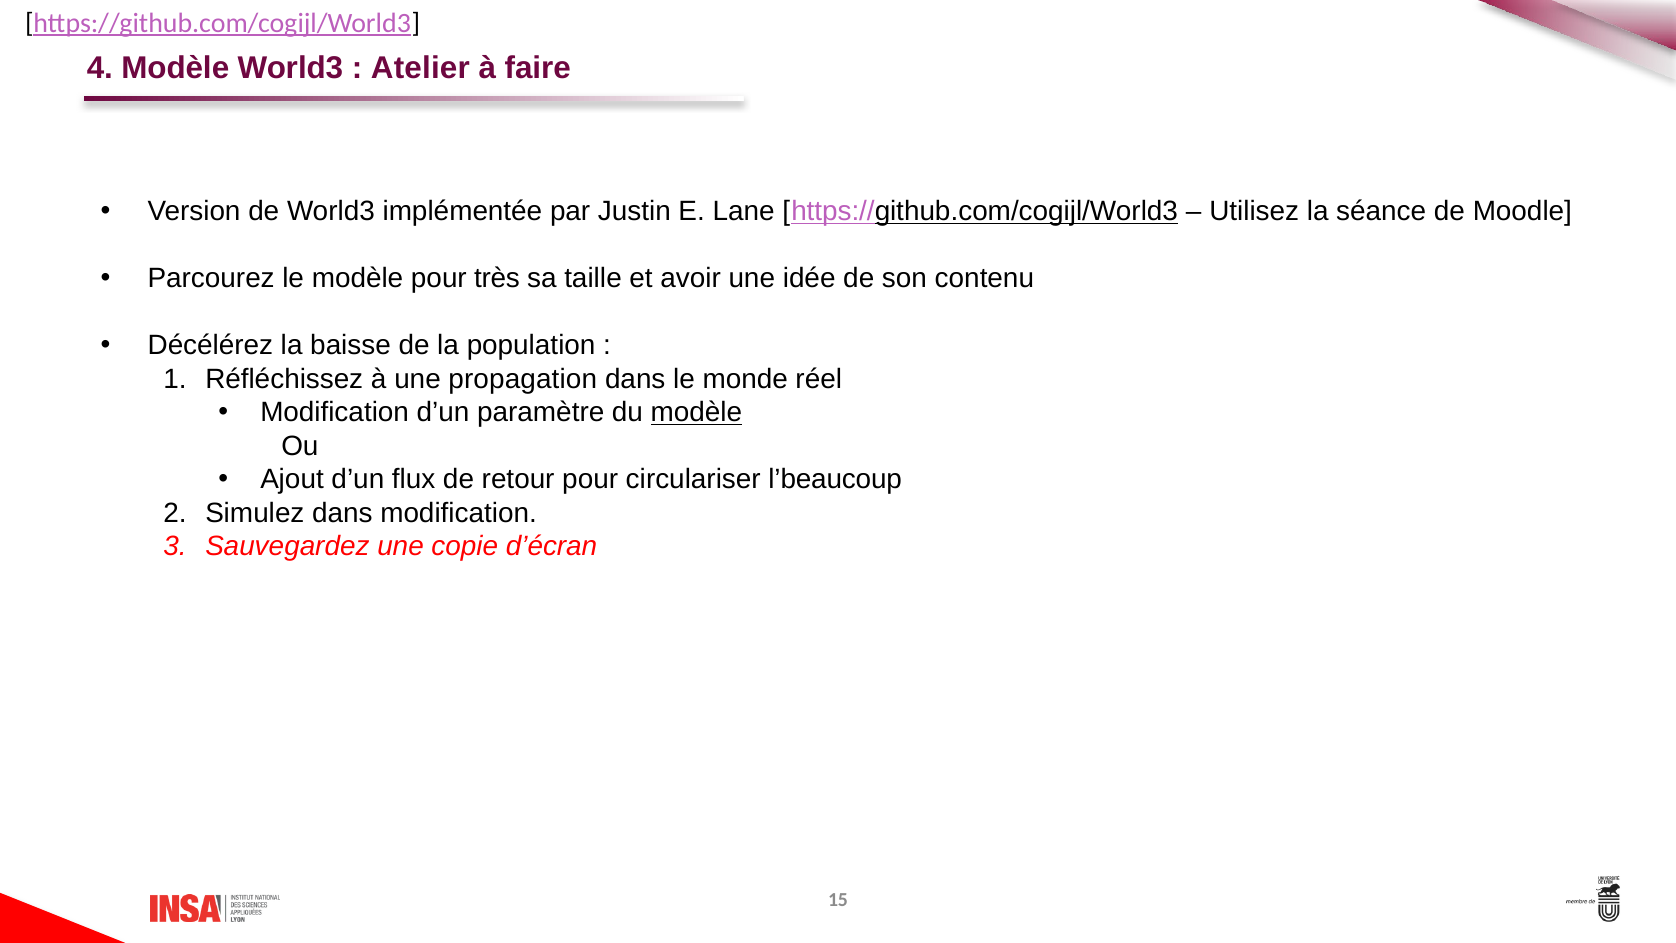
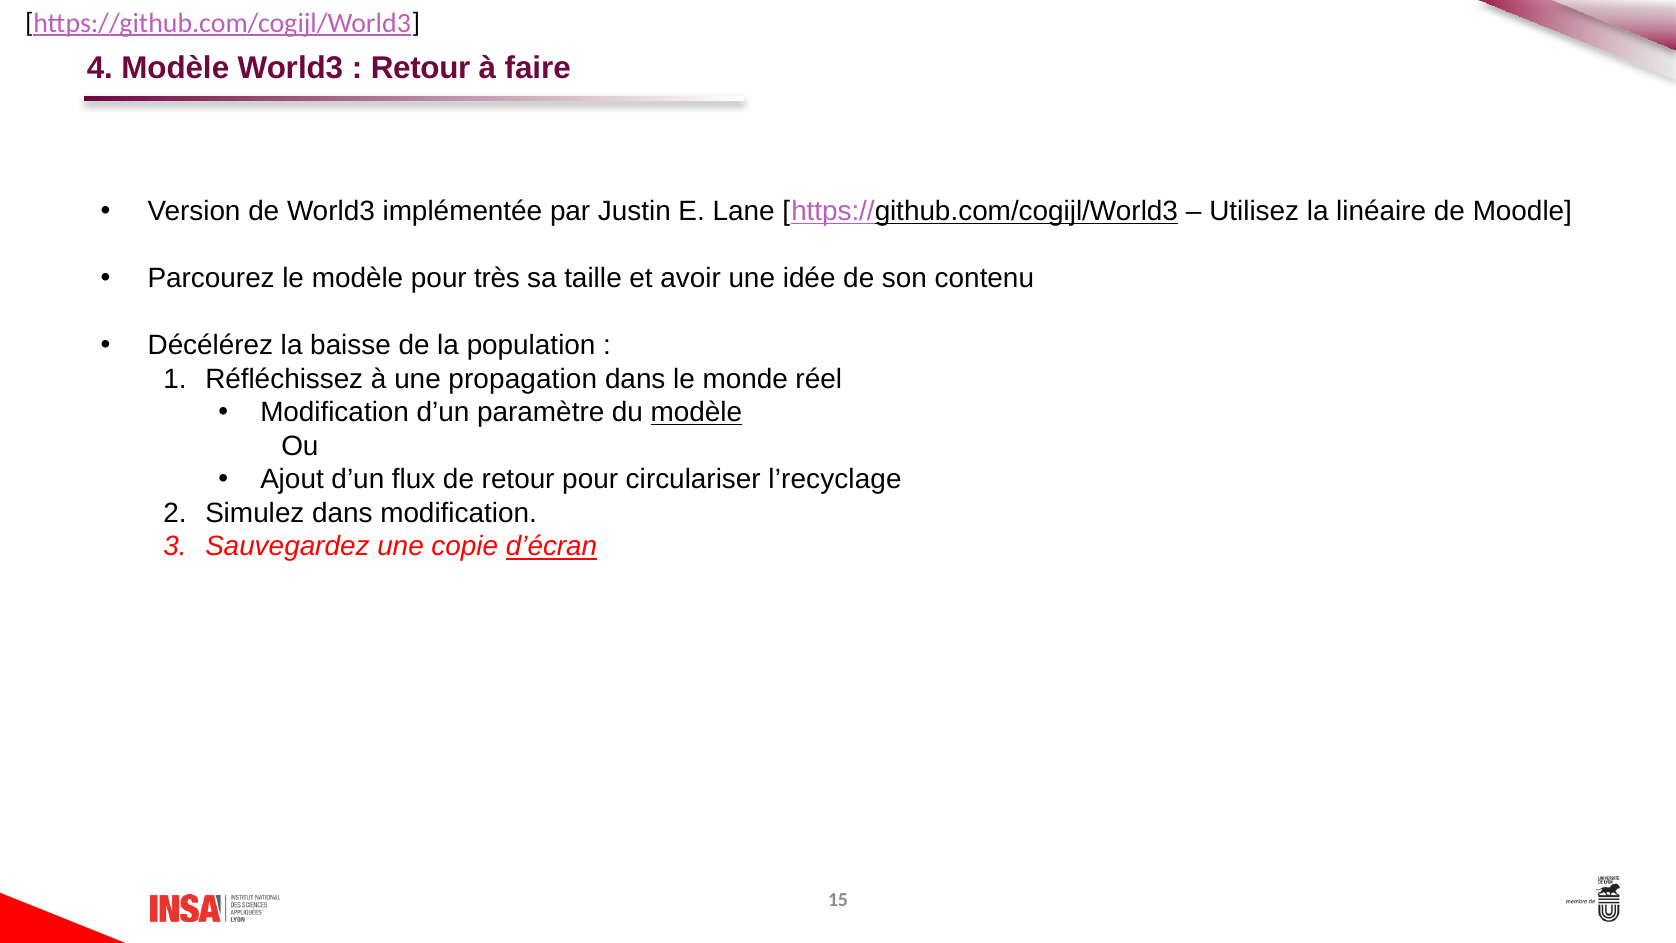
Atelier: Atelier -> Retour (421, 68)
séance: séance -> linéaire (1381, 211)
l’beaucoup: l’beaucoup -> l’recyclage (835, 480)
d’écran underline: none -> present (552, 547)
